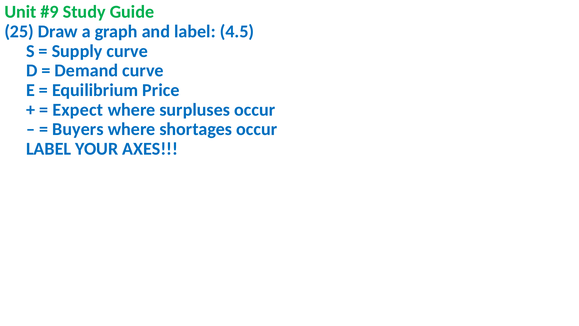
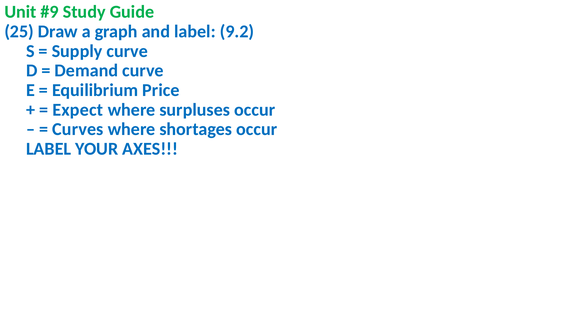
4.5: 4.5 -> 9.2 (237, 31)
Buyers: Buyers -> Curves (78, 129)
